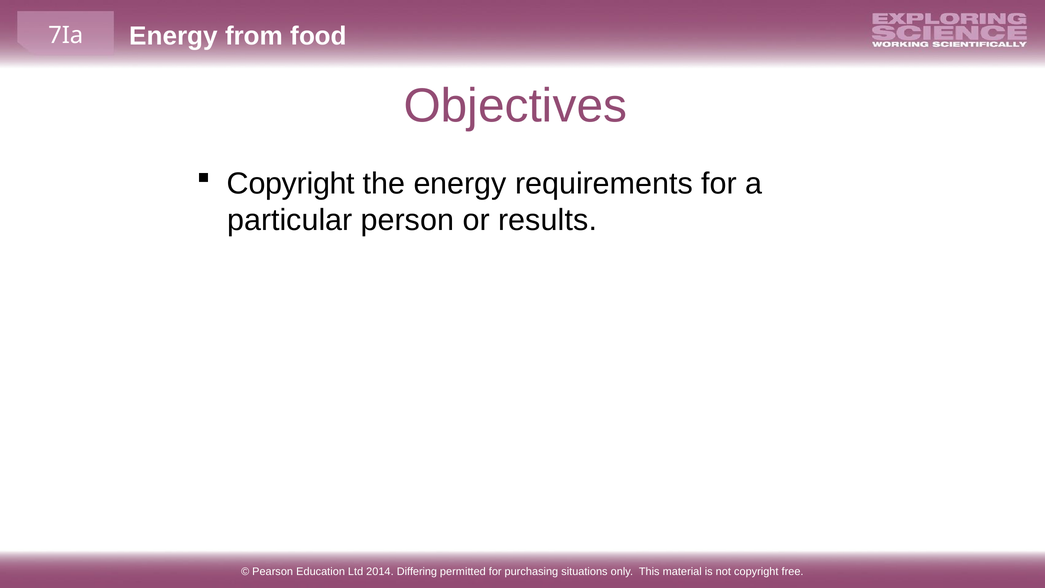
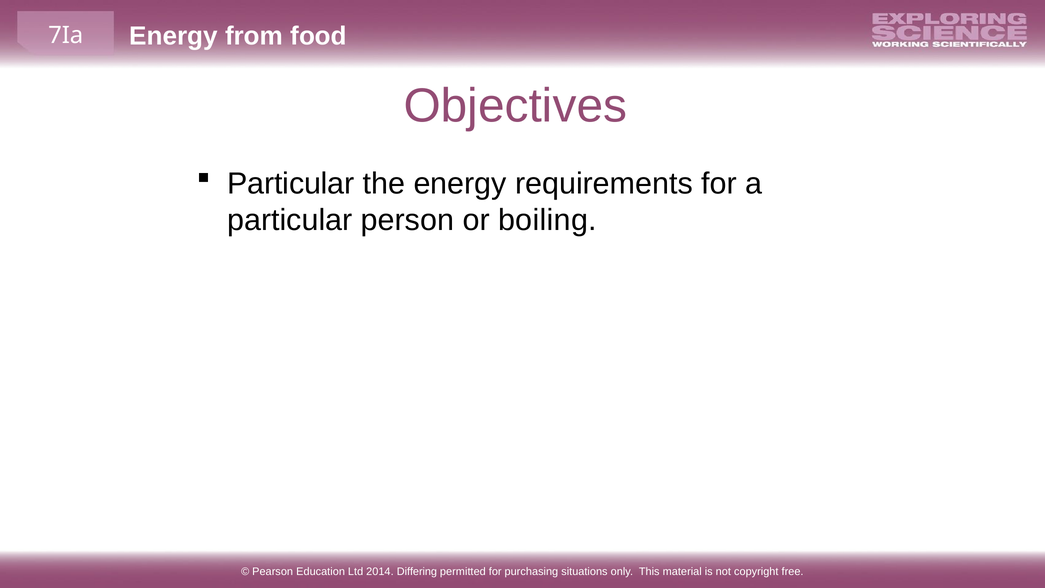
Copyright: Copyright -> Particular (291, 184)
results: results -> boiling (548, 220)
